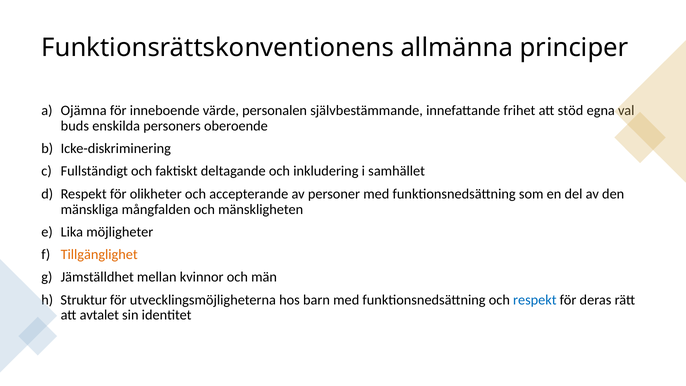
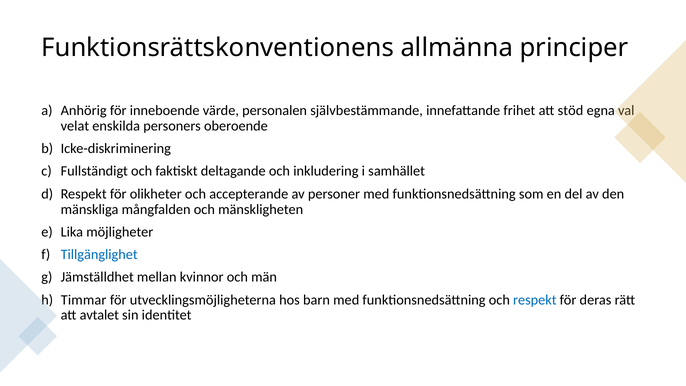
Ojämna: Ojämna -> Anhörig (84, 111)
buds: buds -> velat (75, 126)
Tillgänglighet colour: orange -> blue (99, 254)
Struktur: Struktur -> Timmar (84, 300)
